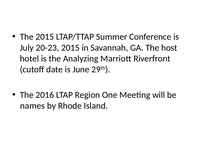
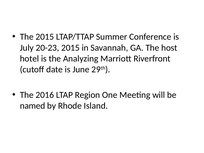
names: names -> named (33, 106)
